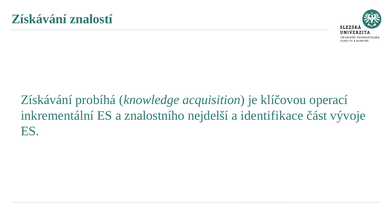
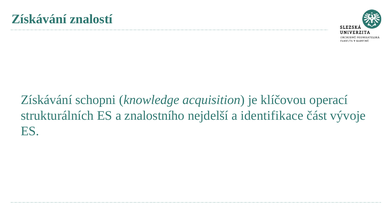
probíhá: probíhá -> schopni (96, 100)
inkrementální: inkrementální -> strukturálních (57, 115)
